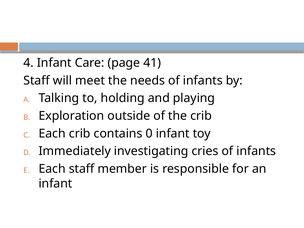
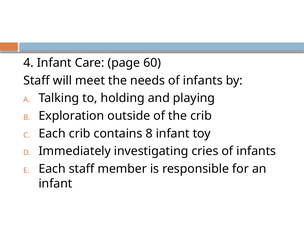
41: 41 -> 60 (152, 63)
0: 0 -> 8 (149, 134)
